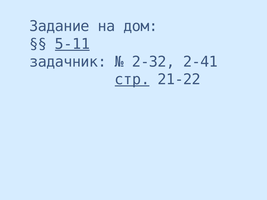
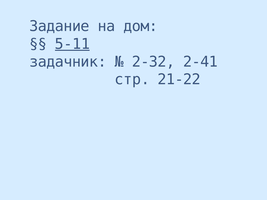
стр underline: present -> none (132, 80)
